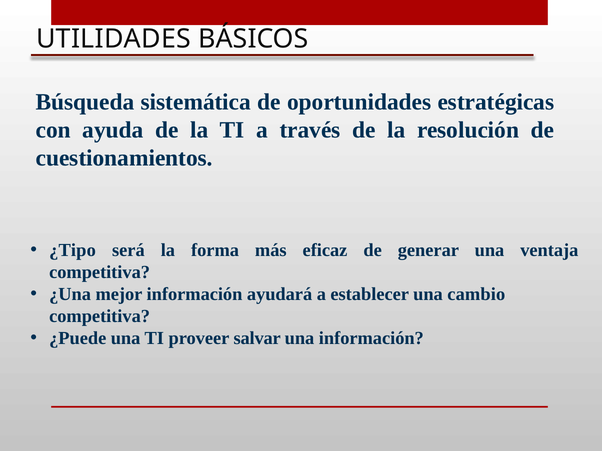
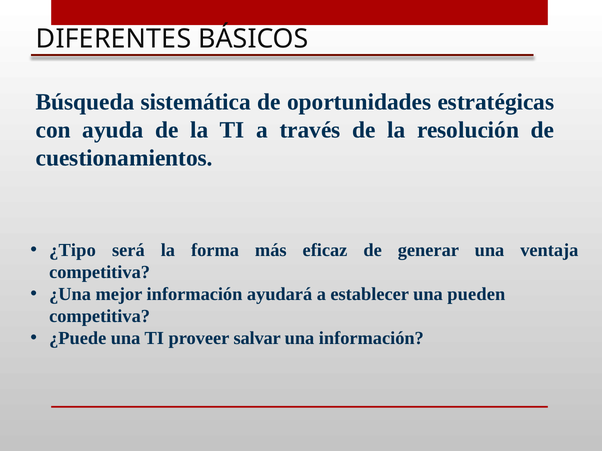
UTILIDADES: UTILIDADES -> DIFERENTES (114, 39)
cambio: cambio -> pueden (476, 295)
